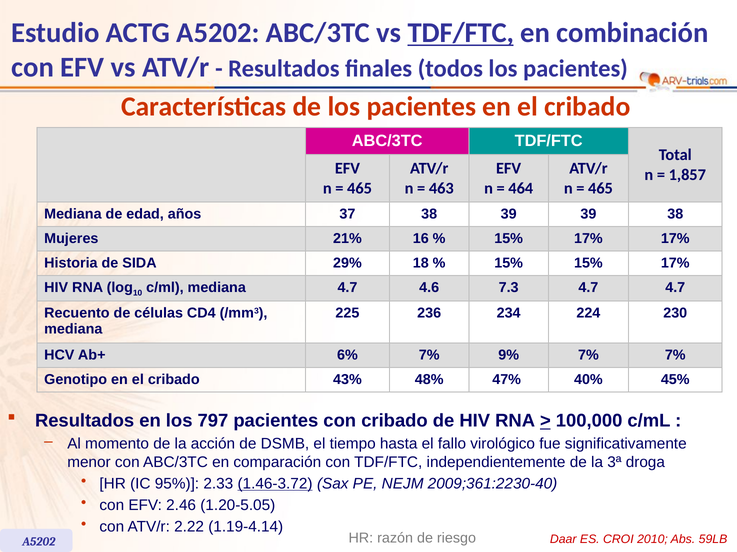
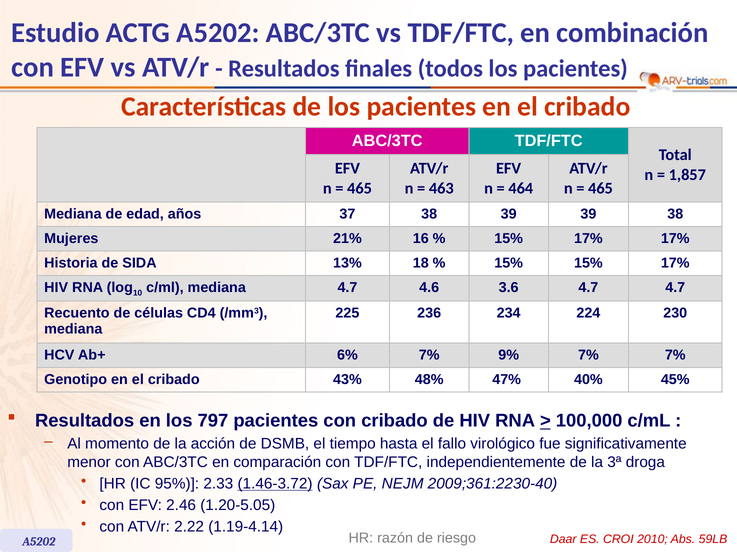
TDF/FTC underline: present -> none (461, 33)
29%: 29% -> 13% (347, 263)
7.3: 7.3 -> 3.6 (509, 288)
